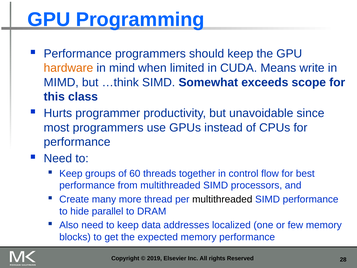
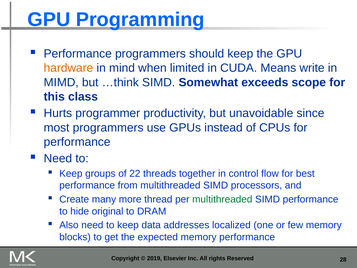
60: 60 -> 22 (135, 173)
multithreaded colour: black -> green (222, 199)
parallel: parallel -> original (108, 211)
